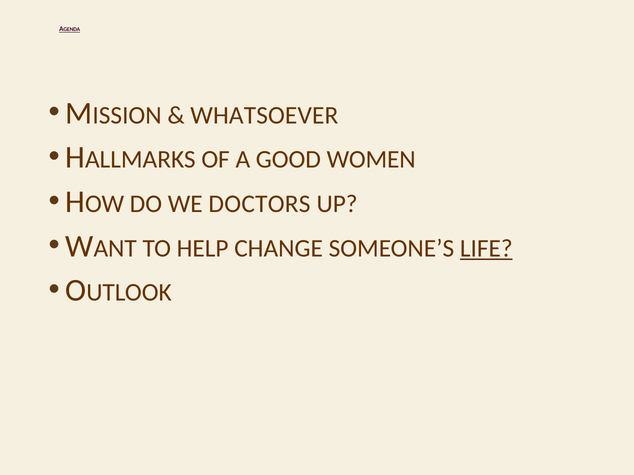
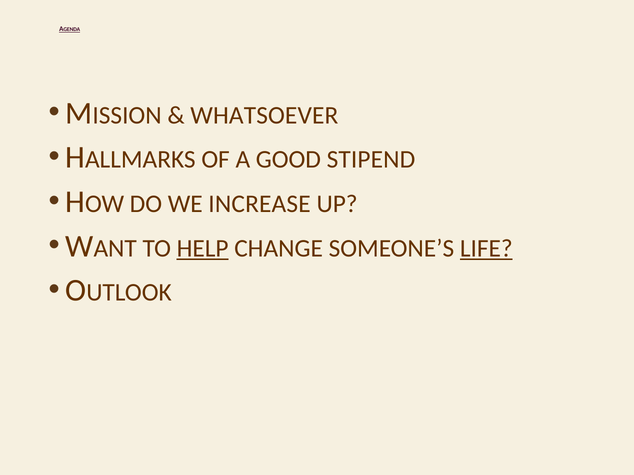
WOMEN: WOMEN -> STIPEND (371, 160)
DOCTORS: DOCTORS -> INCREASE (260, 204)
HELP underline: none -> present (203, 248)
